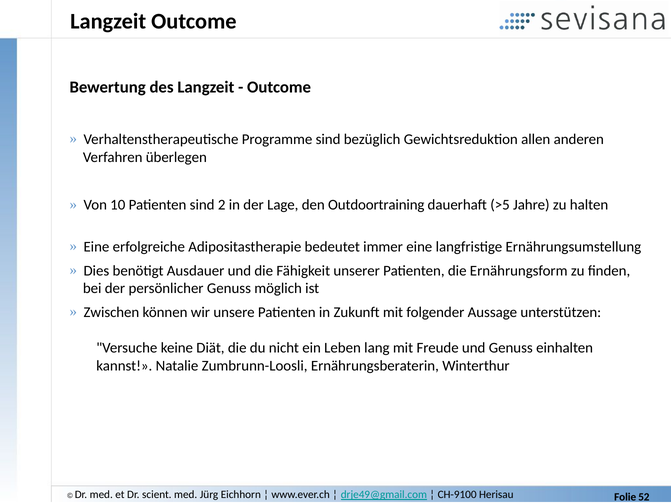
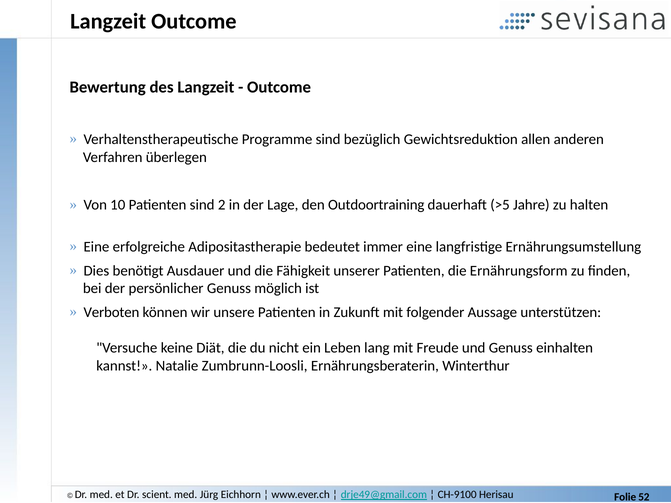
Zwischen: Zwischen -> Verboten (111, 312)
